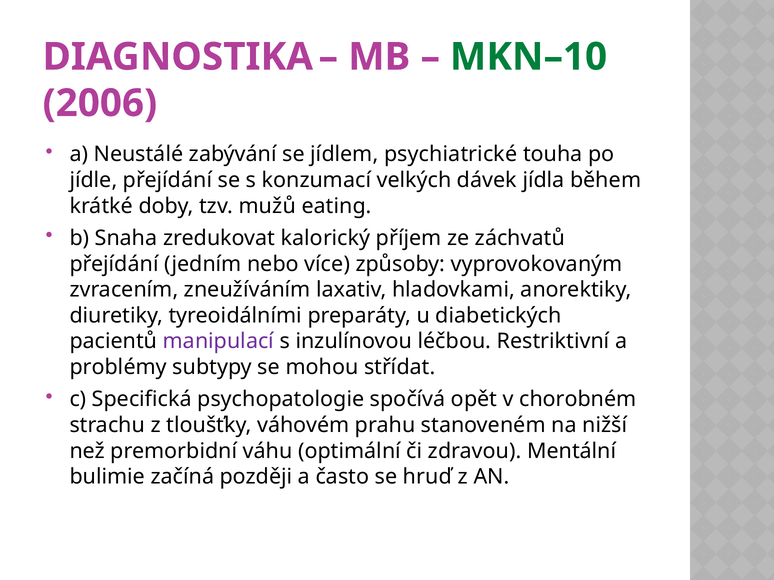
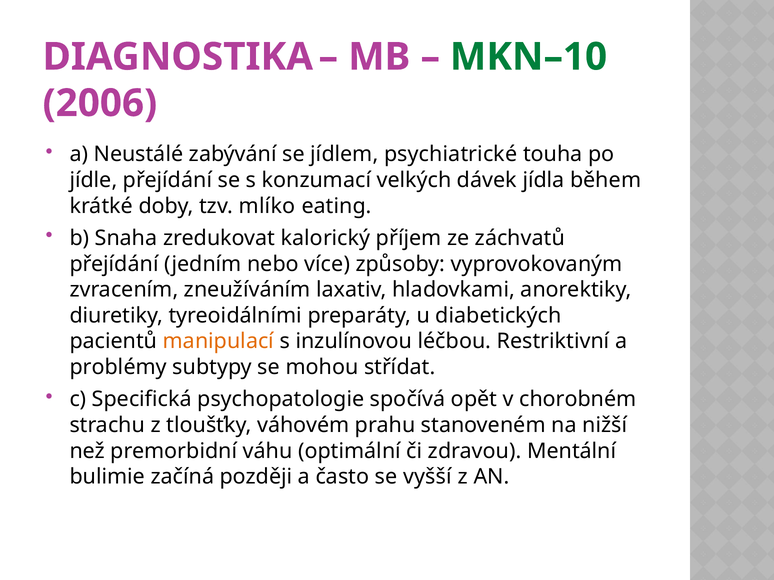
mužů: mužů -> mlíko (267, 206)
manipulací colour: purple -> orange (218, 342)
hruď: hruď -> vyšší (427, 477)
